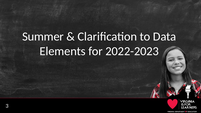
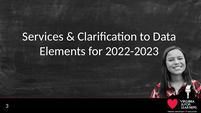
Summer: Summer -> Services (43, 37)
